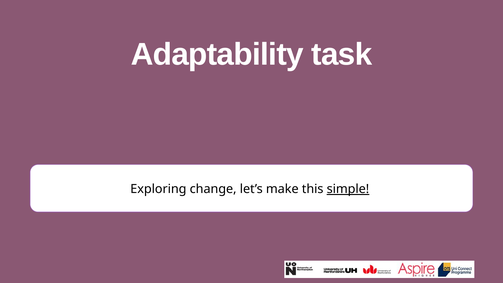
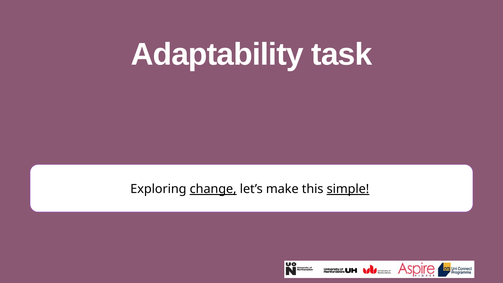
change underline: none -> present (213, 189)
